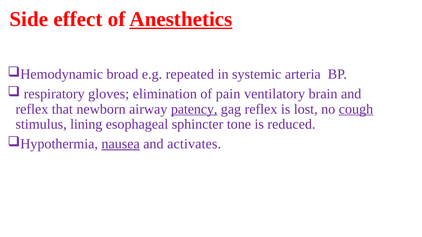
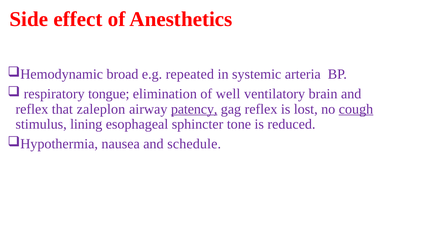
Anesthetics underline: present -> none (181, 19)
gloves: gloves -> tongue (109, 94)
pain: pain -> well (228, 94)
newborn: newborn -> zaleplon (101, 109)
nausea underline: present -> none (121, 144)
activates: activates -> schedule (194, 144)
